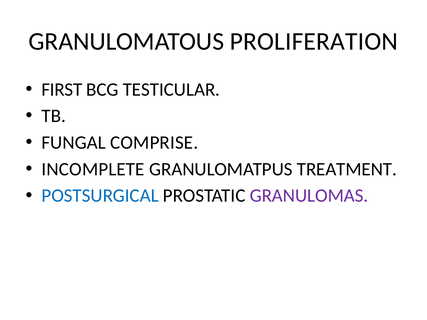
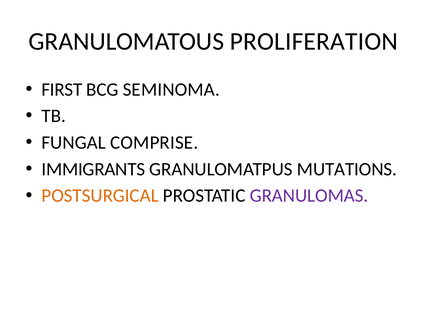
TESTICULAR: TESTICULAR -> SEMINOMA (171, 90)
INCOMPLETE: INCOMPLETE -> IMMIGRANTS (93, 169)
TREATMENT: TREATMENT -> MUTATIONS (347, 169)
POSTSURGICAL colour: blue -> orange (100, 196)
